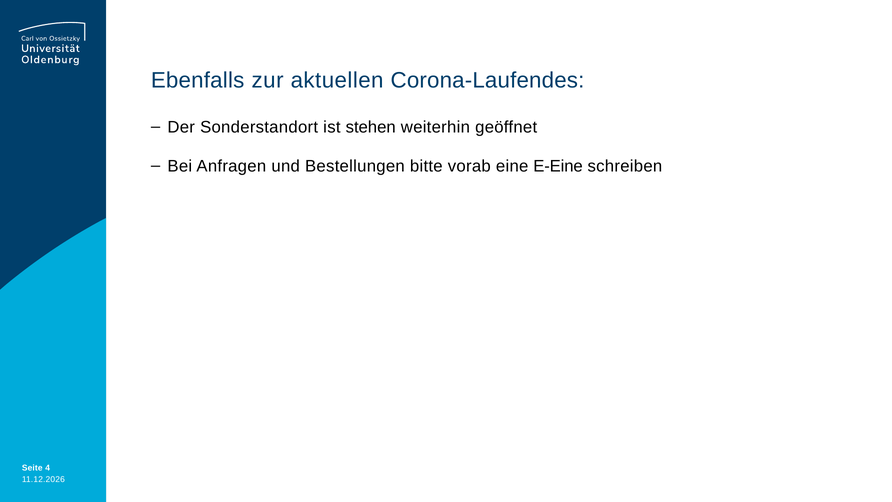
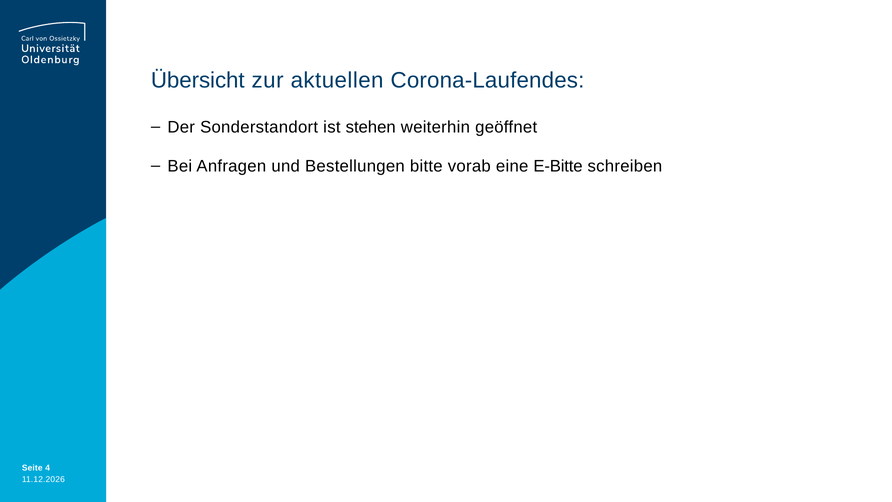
Ebenfalls: Ebenfalls -> Übersicht (198, 81)
E-Eine: E-Eine -> E-Bitte (558, 166)
